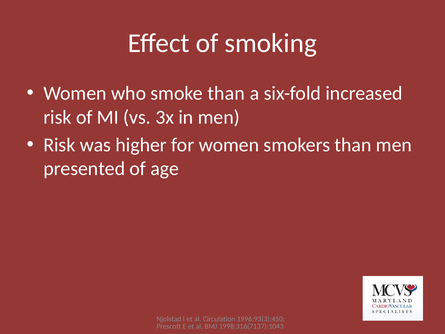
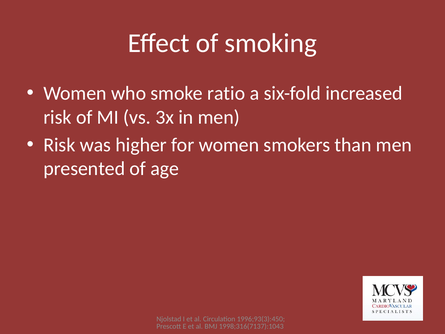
smoke than: than -> ratio (226, 93)
